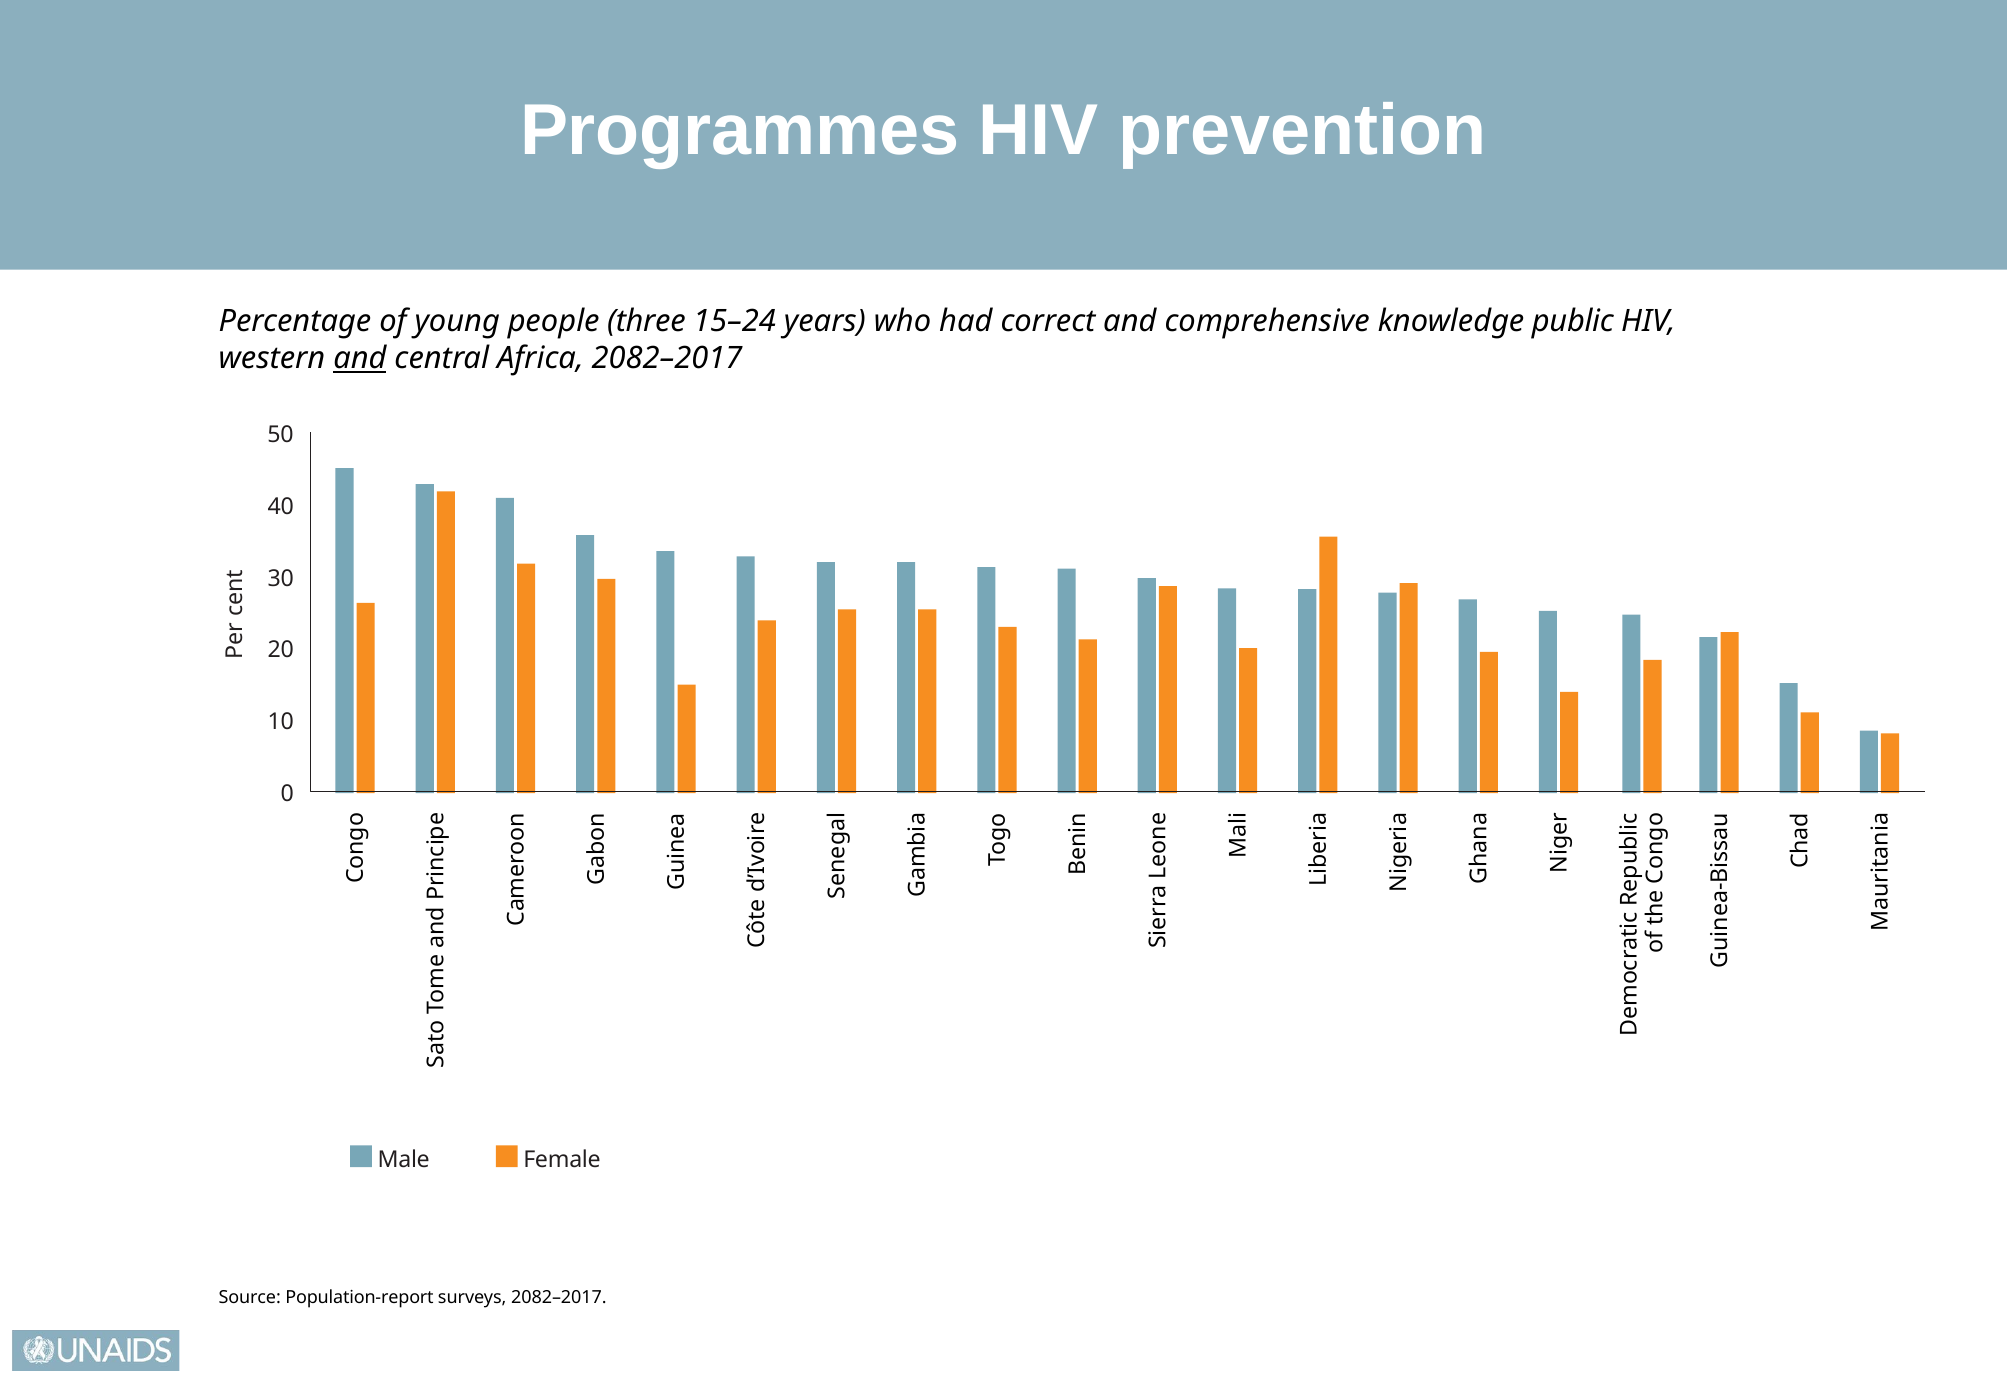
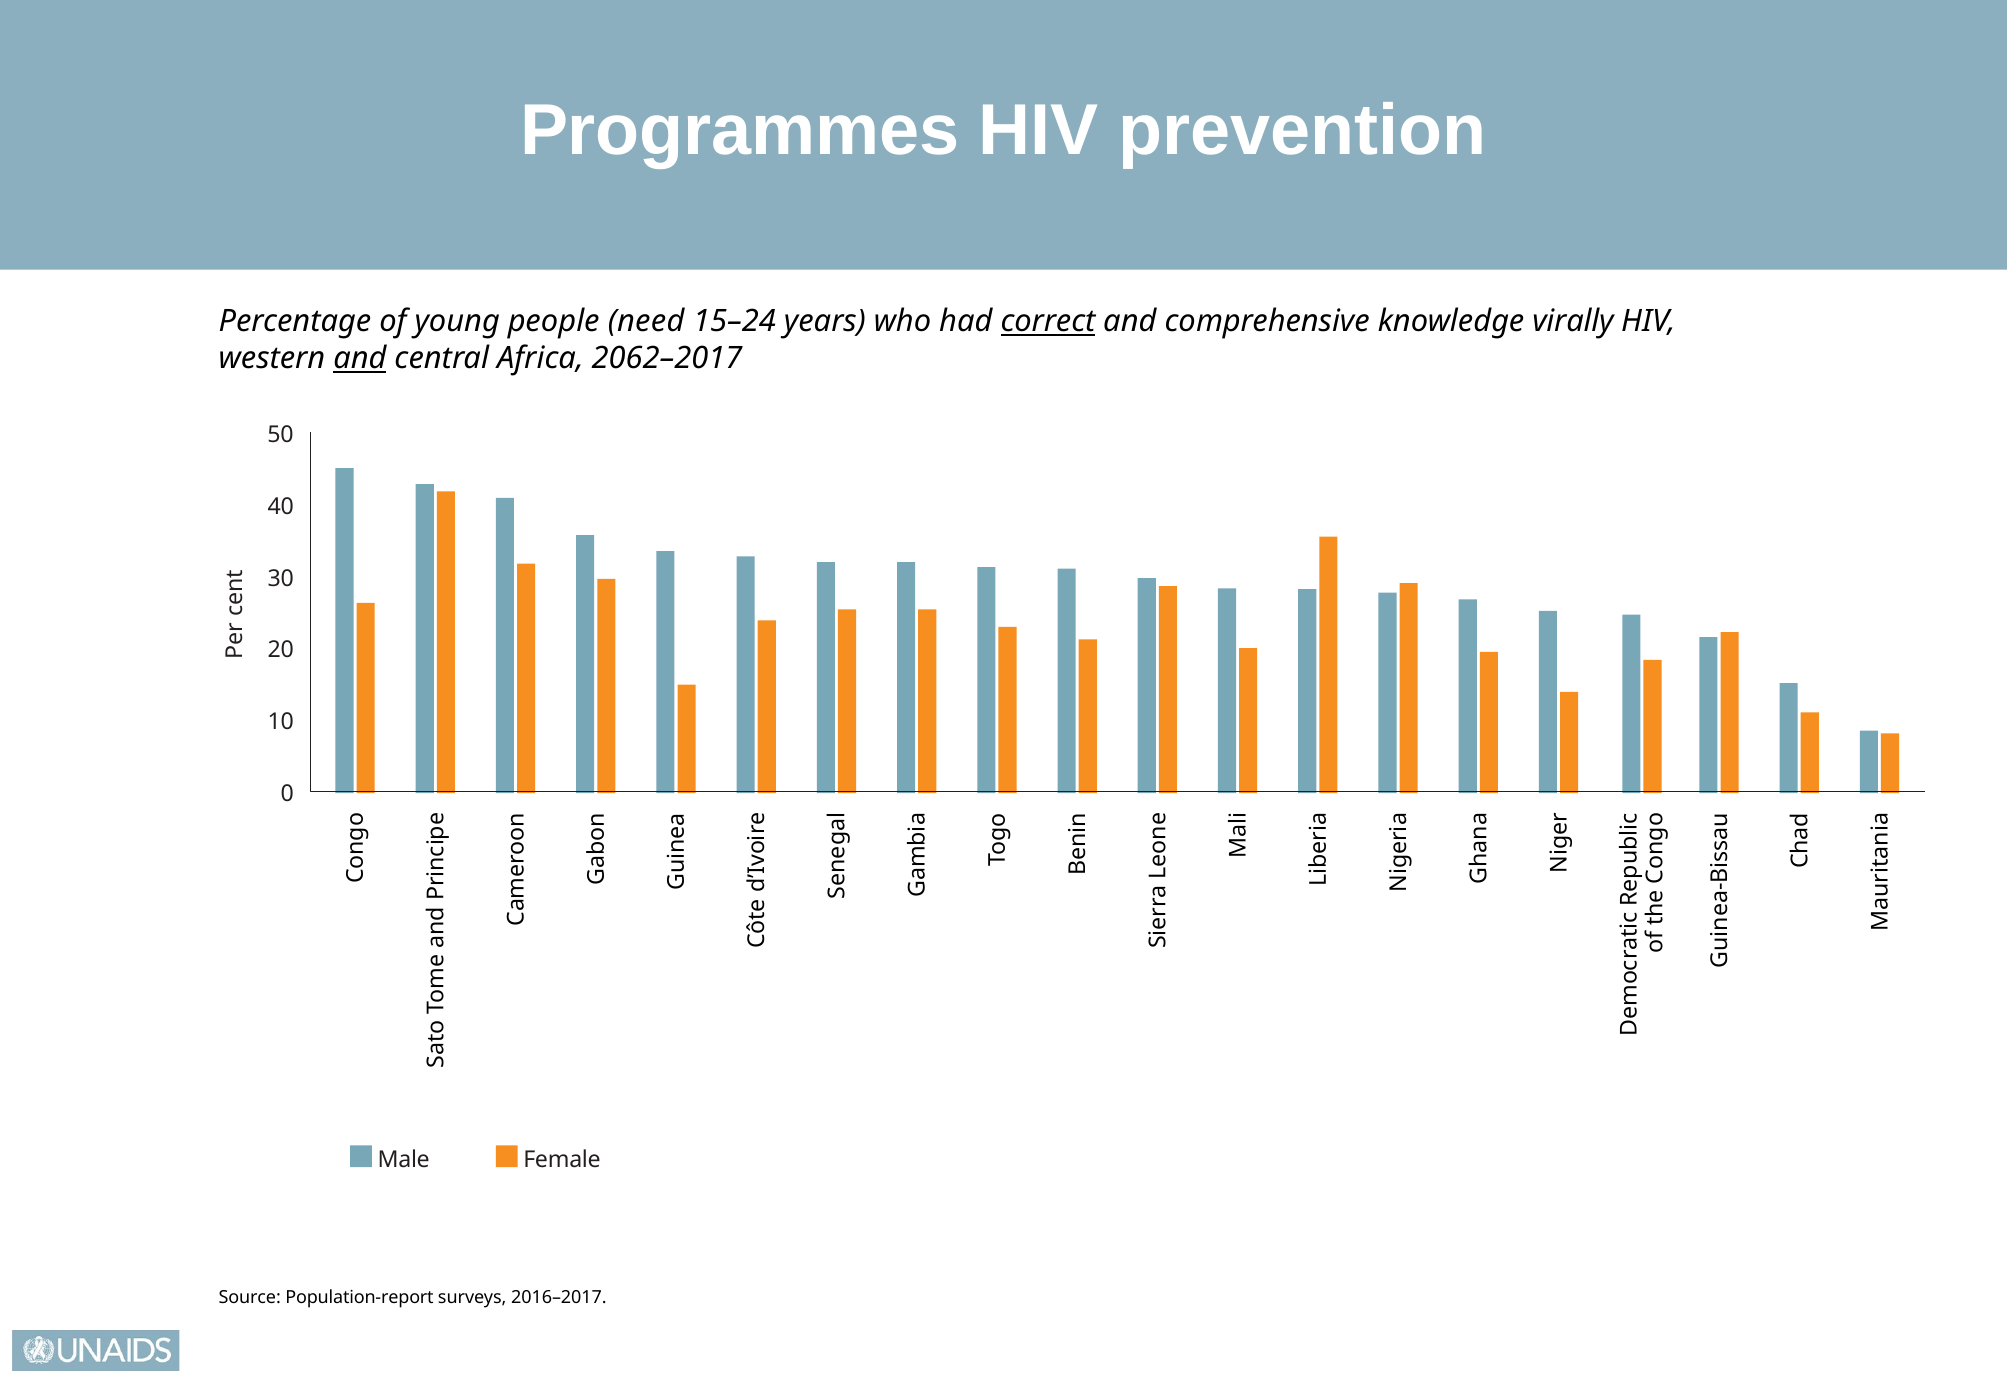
three: three -> need (646, 321)
correct underline: none -> present (1048, 321)
public: public -> virally (1573, 321)
Africa 2082–2017: 2082–2017 -> 2062–2017 (667, 359)
surveys 2082–2017: 2082–2017 -> 2016–2017 (559, 1298)
